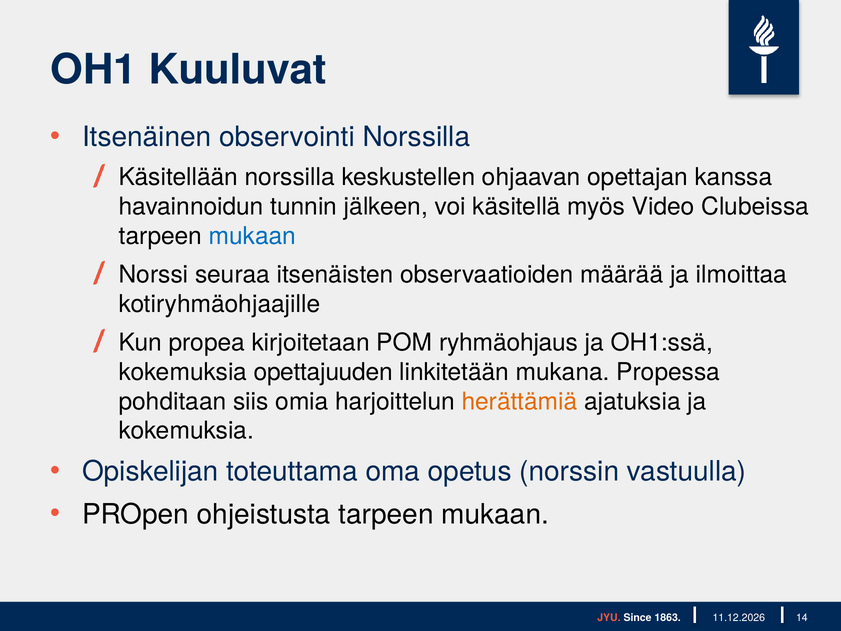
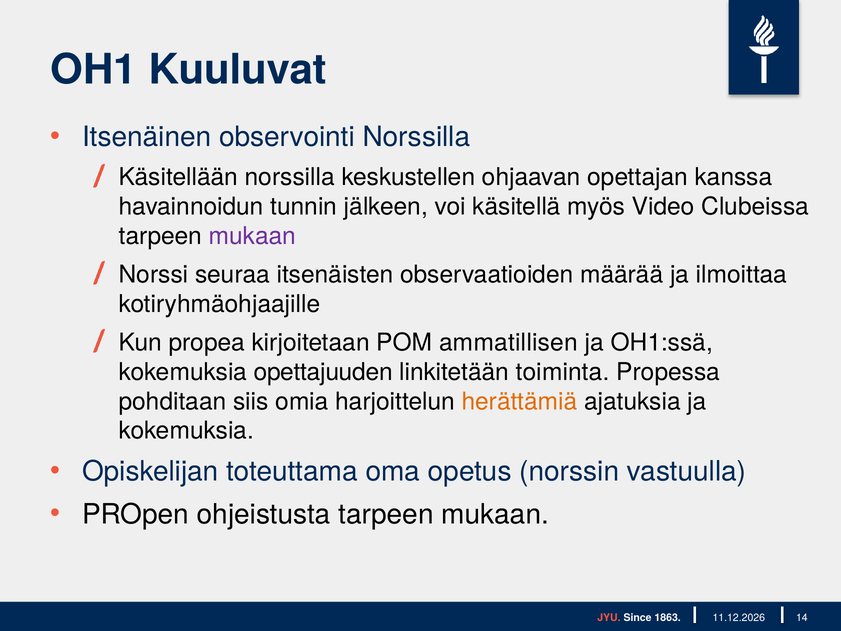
mukaan colour: blue -> purple (252, 236)
ryhmäohjaus: ryhmäohjaus -> ammatillisen (508, 342)
mukana: mukana -> toiminta (563, 372)
